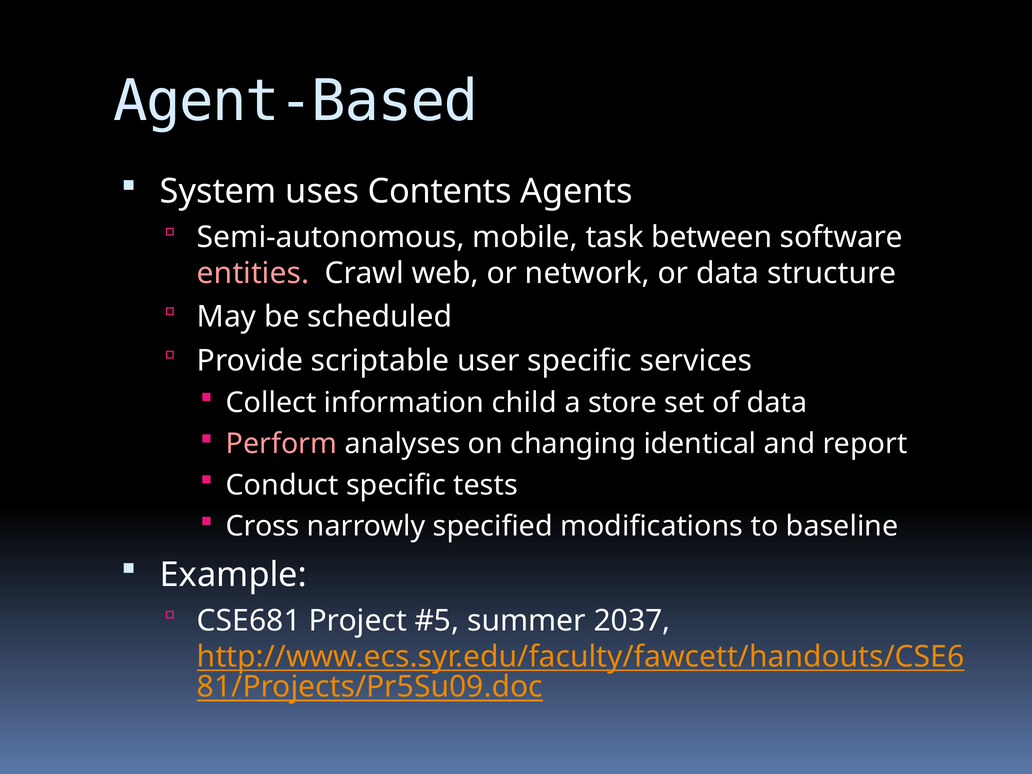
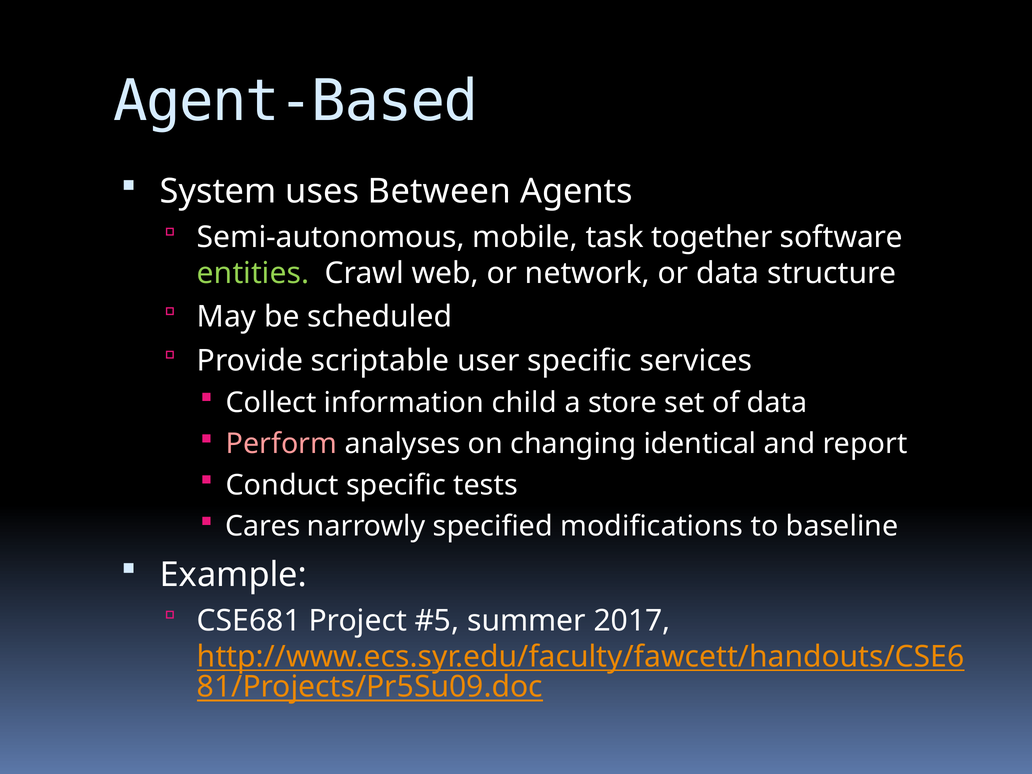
Contents: Contents -> Between (439, 192)
between: between -> together (712, 237)
entities colour: pink -> light green (253, 273)
Cross: Cross -> Cares (263, 526)
2037: 2037 -> 2017 (632, 621)
